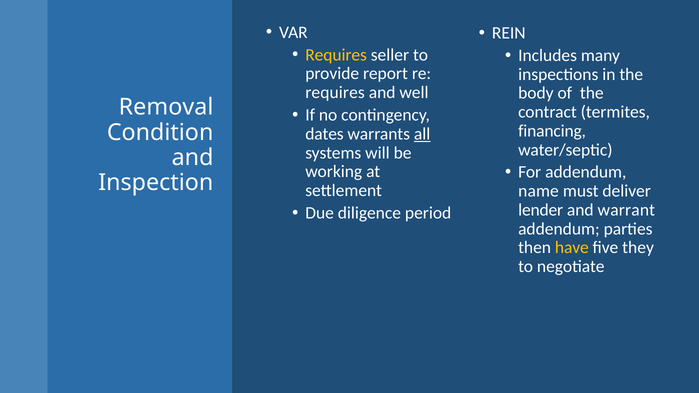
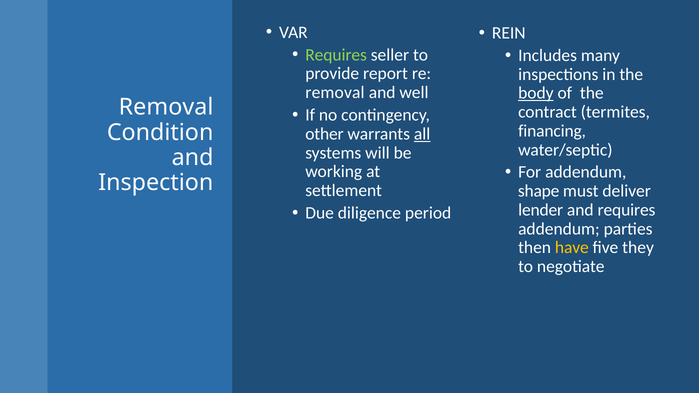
Requires colour: yellow -> light green (336, 55)
requires: requires -> removal (335, 93)
body underline: none -> present (536, 93)
dates: dates -> other (324, 134)
name: name -> shape (539, 191)
and warrant: warrant -> requires (626, 210)
